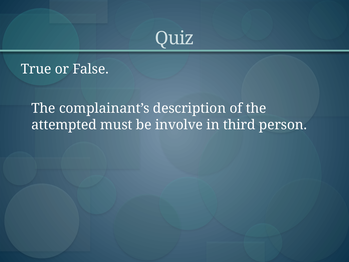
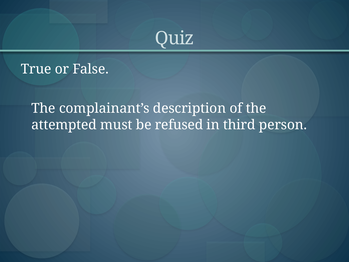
involve: involve -> refused (179, 125)
